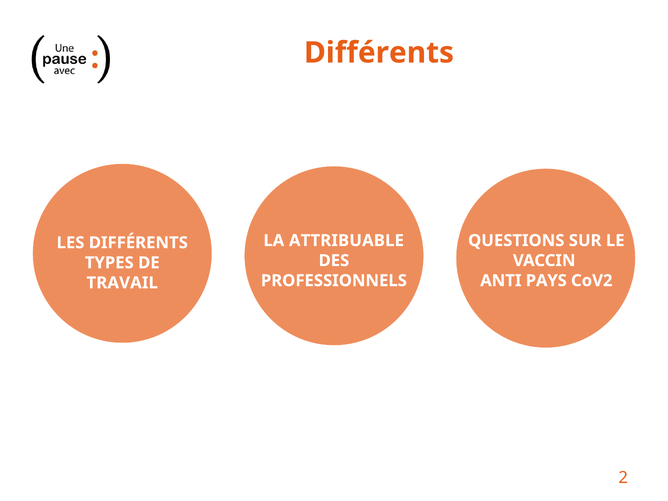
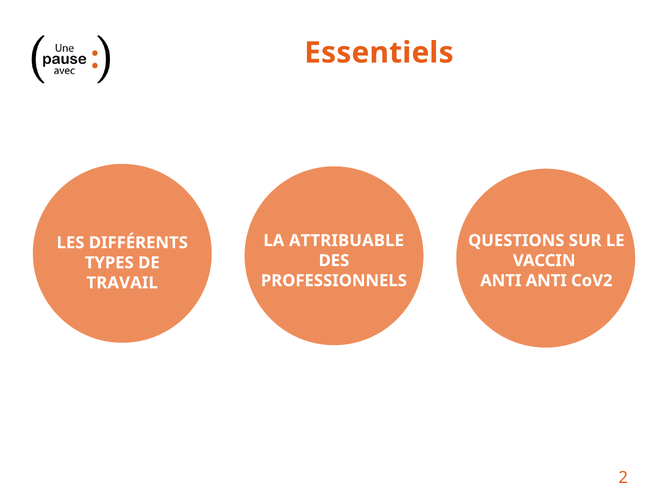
Différents: Différents -> Essentiels (379, 53)
ANTI PAYS: PAYS -> ANTI (546, 281)
